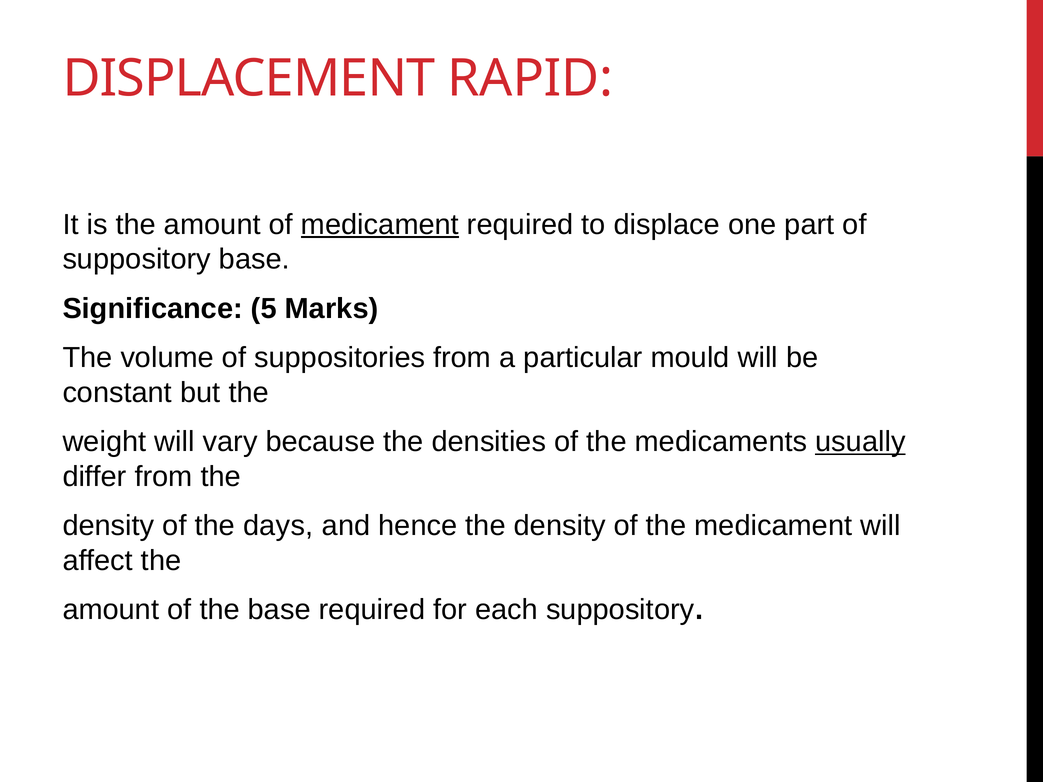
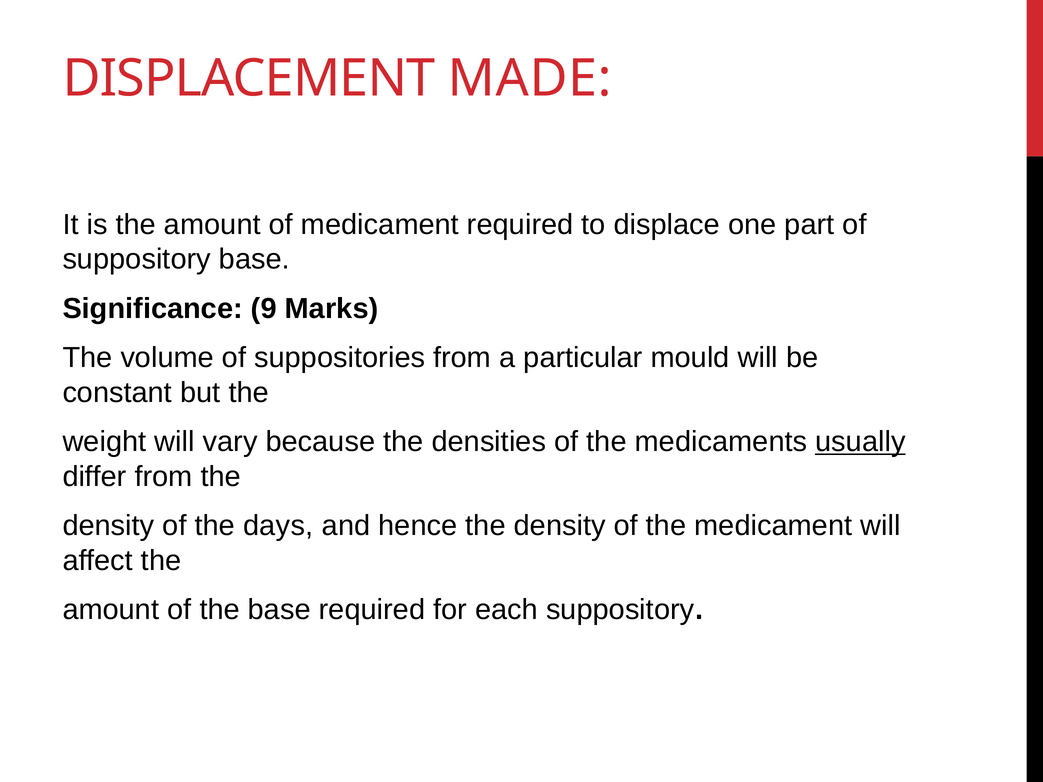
RAPID: RAPID -> MADE (530, 78)
medicament underline: present -> none (380, 225)
5: 5 -> 9 (264, 309)
